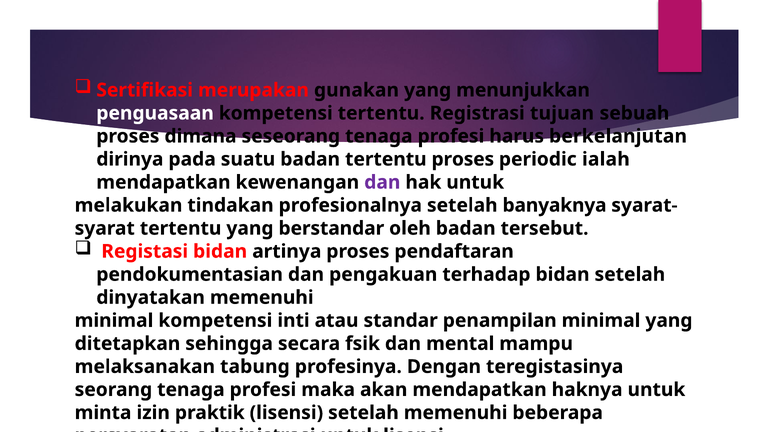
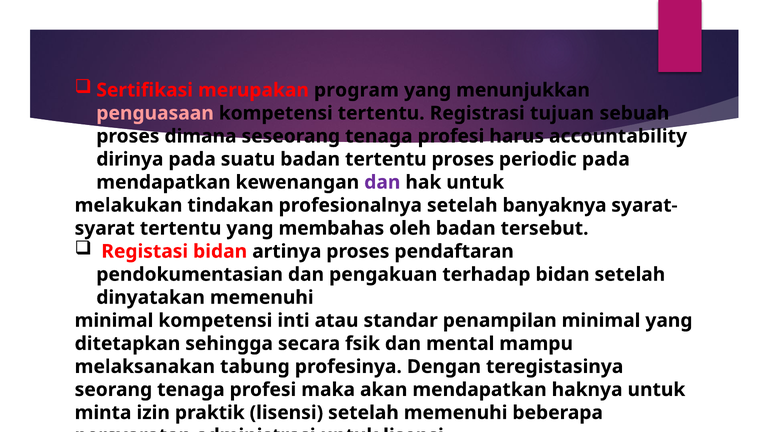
gunakan: gunakan -> program (356, 90)
penguasaan colour: white -> pink (155, 113)
berkelanjutan: berkelanjutan -> accountability (618, 136)
periodic ialah: ialah -> pada (606, 159)
berstandar: berstandar -> membahas (331, 229)
